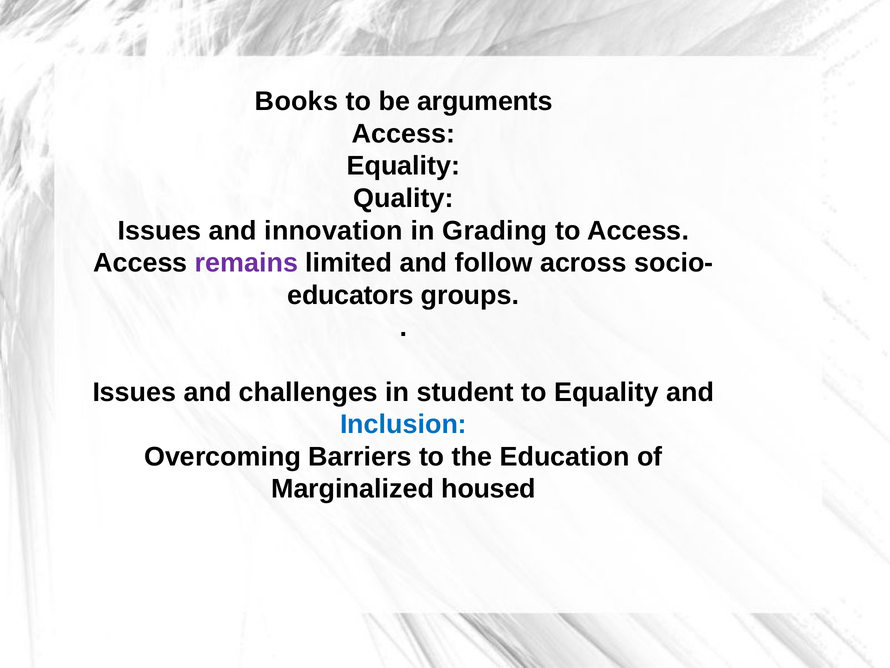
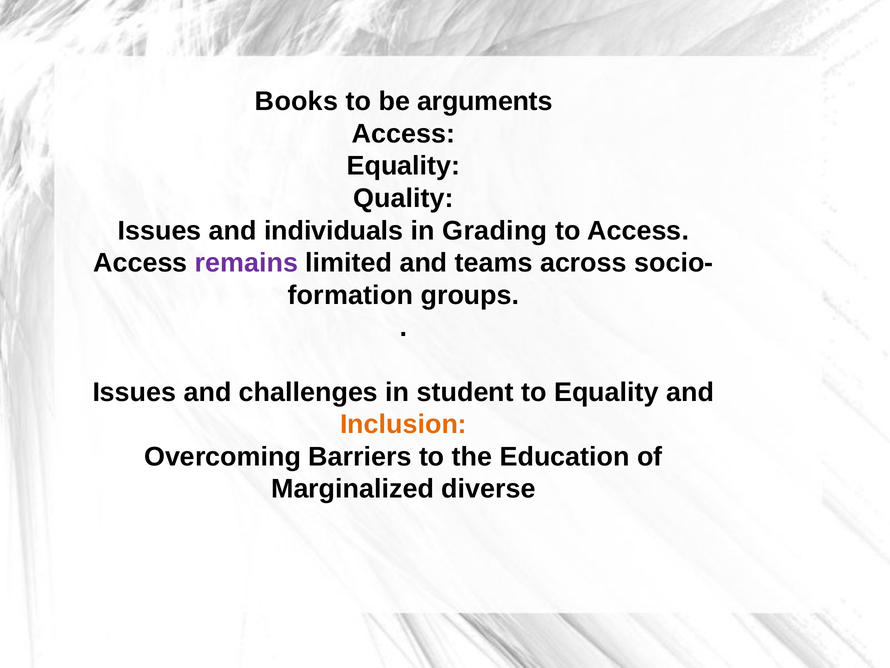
innovation: innovation -> individuals (334, 230)
follow: follow -> teams (494, 263)
educators: educators -> formation (350, 295)
Inclusion colour: blue -> orange (403, 424)
housed: housed -> diverse (488, 489)
